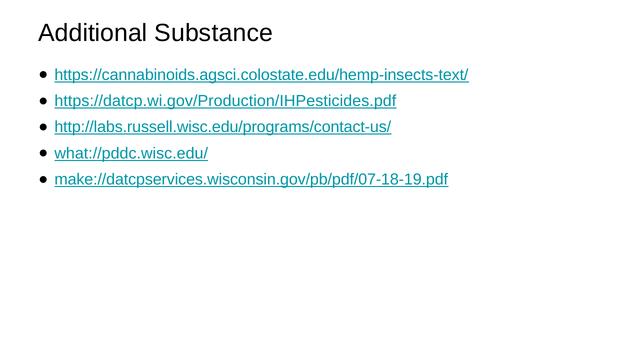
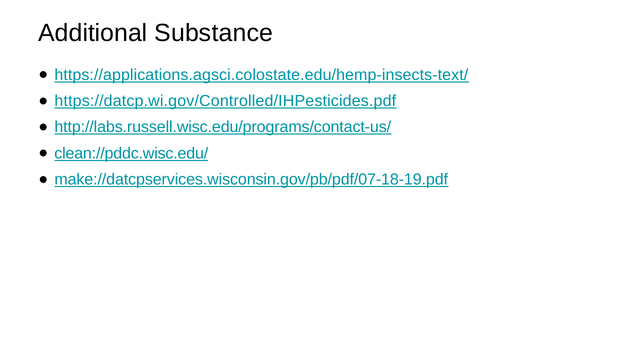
https://cannabinoids.agsci.colostate.edu/hemp-insects-text/: https://cannabinoids.agsci.colostate.edu/hemp-insects-text/ -> https://applications.agsci.colostate.edu/hemp-insects-text/ (261, 75)
https://datcp.wi.gov/Production/IHPesticides.pdf: https://datcp.wi.gov/Production/IHPesticides.pdf -> https://datcp.wi.gov/Controlled/IHPesticides.pdf (225, 101)
what://pddc.wisc.edu/: what://pddc.wisc.edu/ -> clean://pddc.wisc.edu/ (131, 153)
